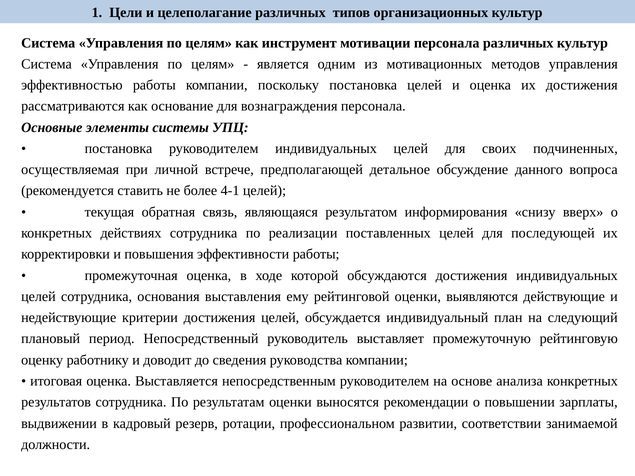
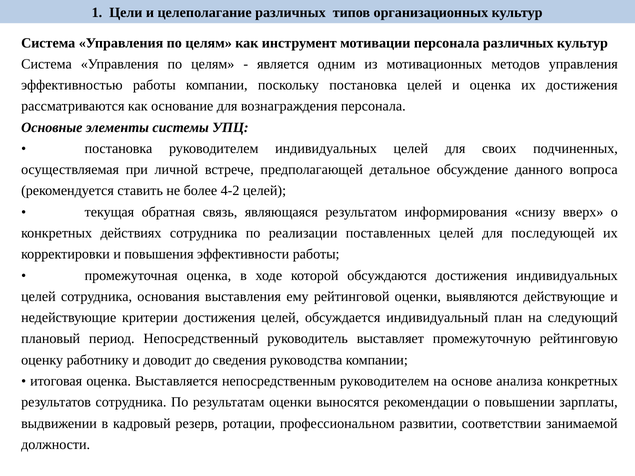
4-1: 4-1 -> 4-2 (230, 191)
